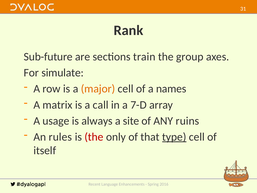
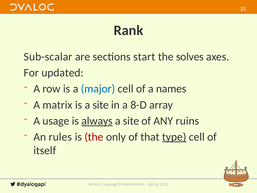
Sub-future: Sub-future -> Sub-scalar (48, 57)
train: train -> start (144, 57)
group: group -> solves (190, 57)
simulate: simulate -> updated (63, 73)
major colour: orange -> blue (98, 89)
is a call: call -> site (101, 105)
7-D: 7-D -> 8-D (139, 105)
always underline: none -> present (97, 121)
